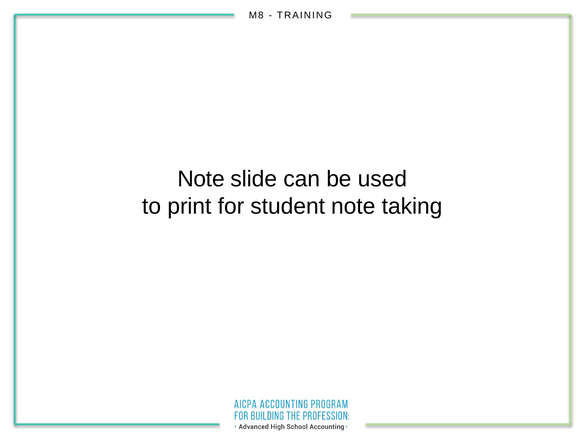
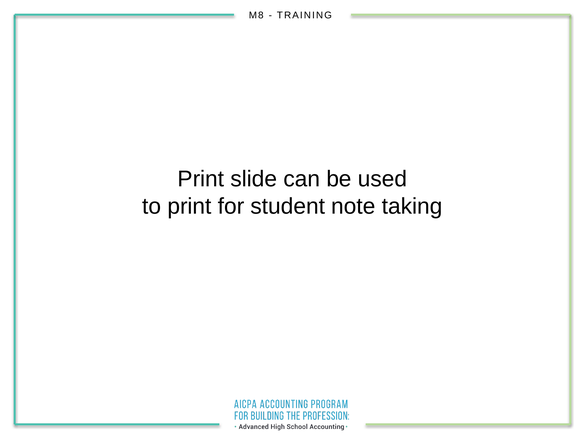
Note: Note -> Print (201, 179)
